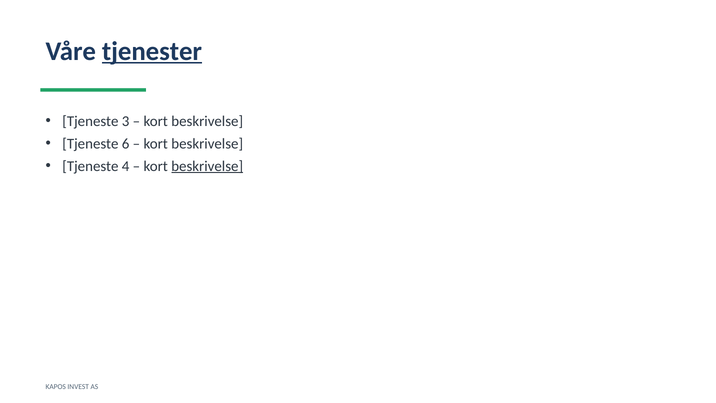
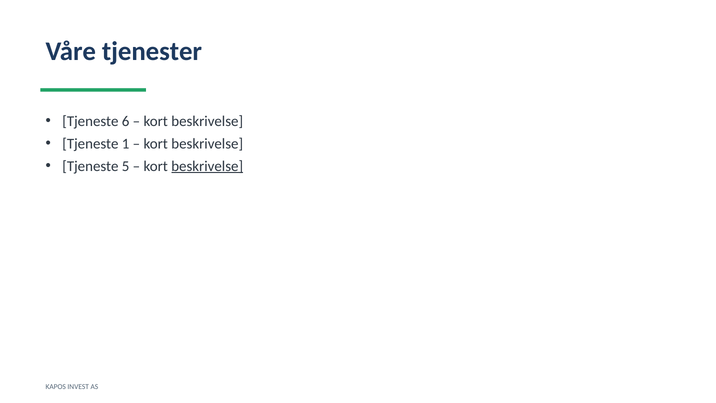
tjenester underline: present -> none (152, 51)
3: 3 -> 6 (126, 121)
6: 6 -> 1 (126, 144)
4: 4 -> 5 (126, 166)
